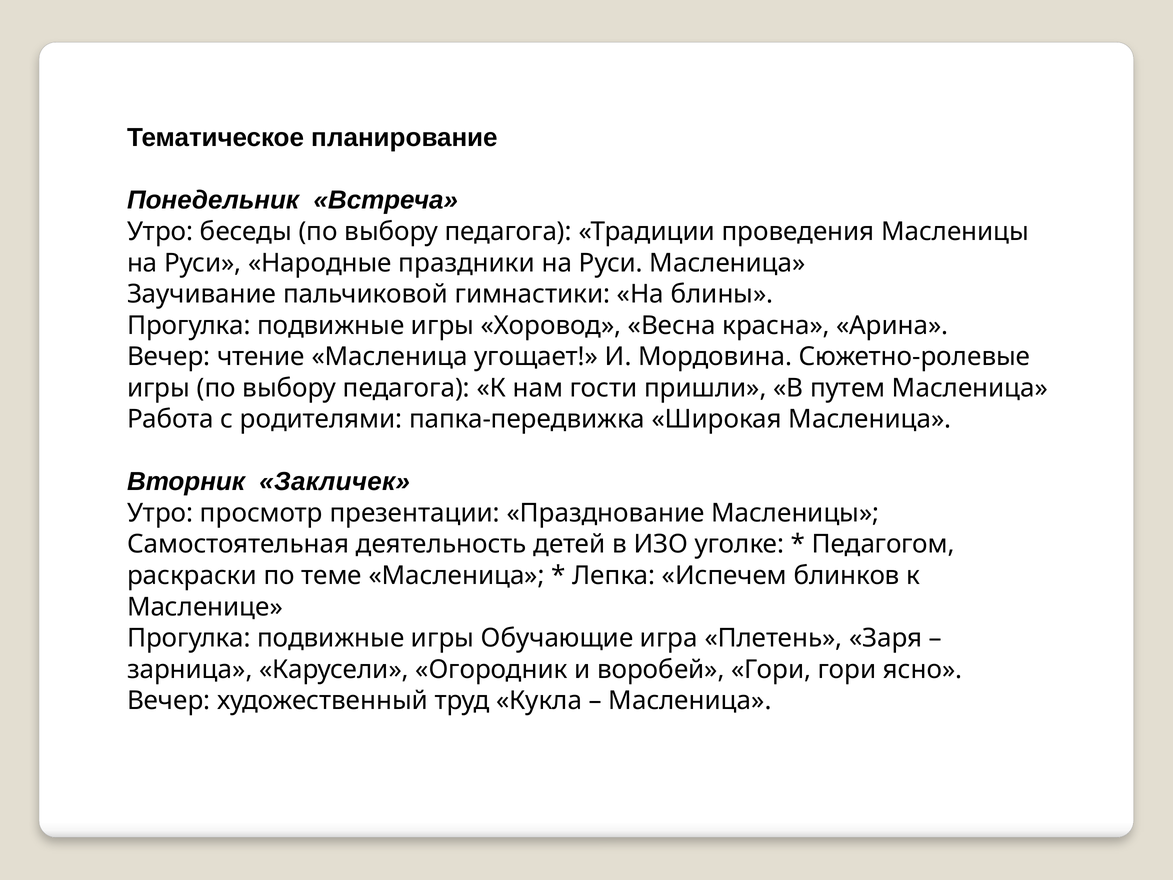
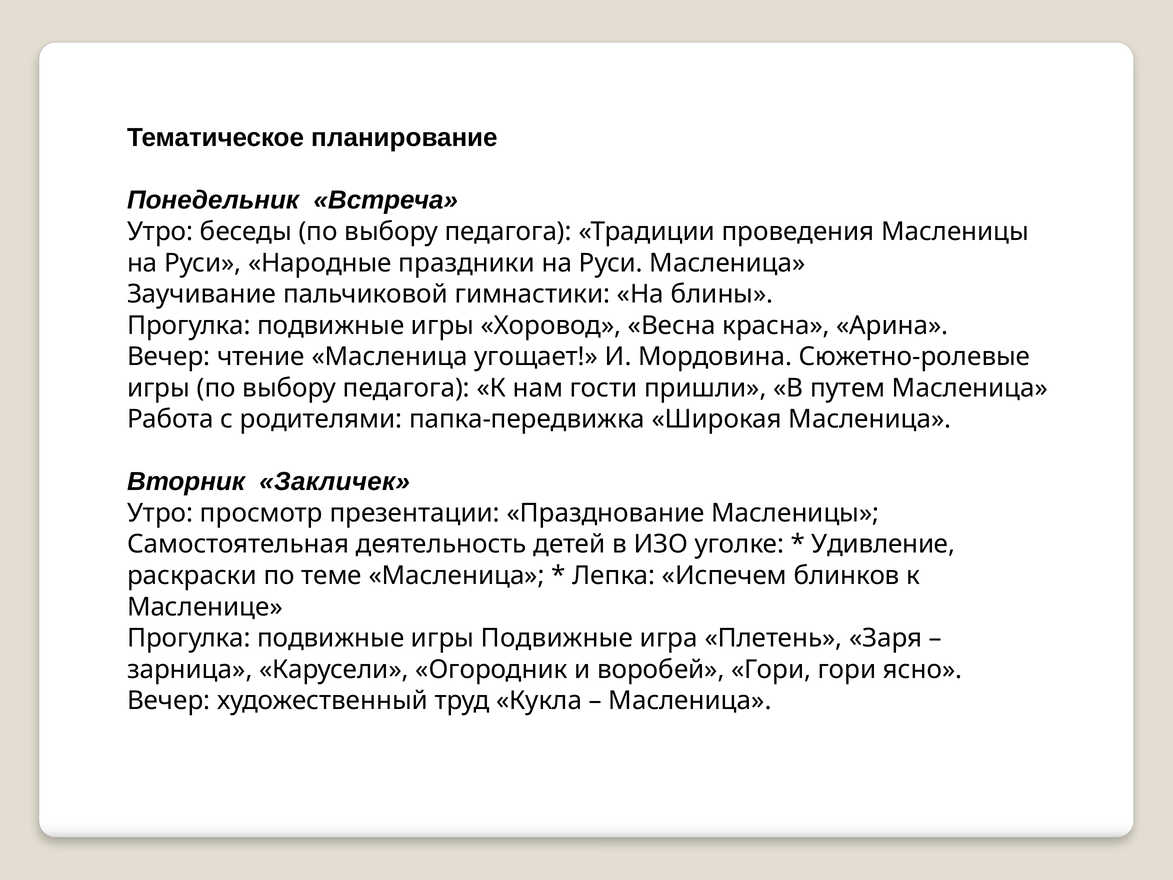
Педагогом: Педагогом -> Удивление (883, 544)
игры Обучающие: Обучающие -> Подвижные (557, 638)
